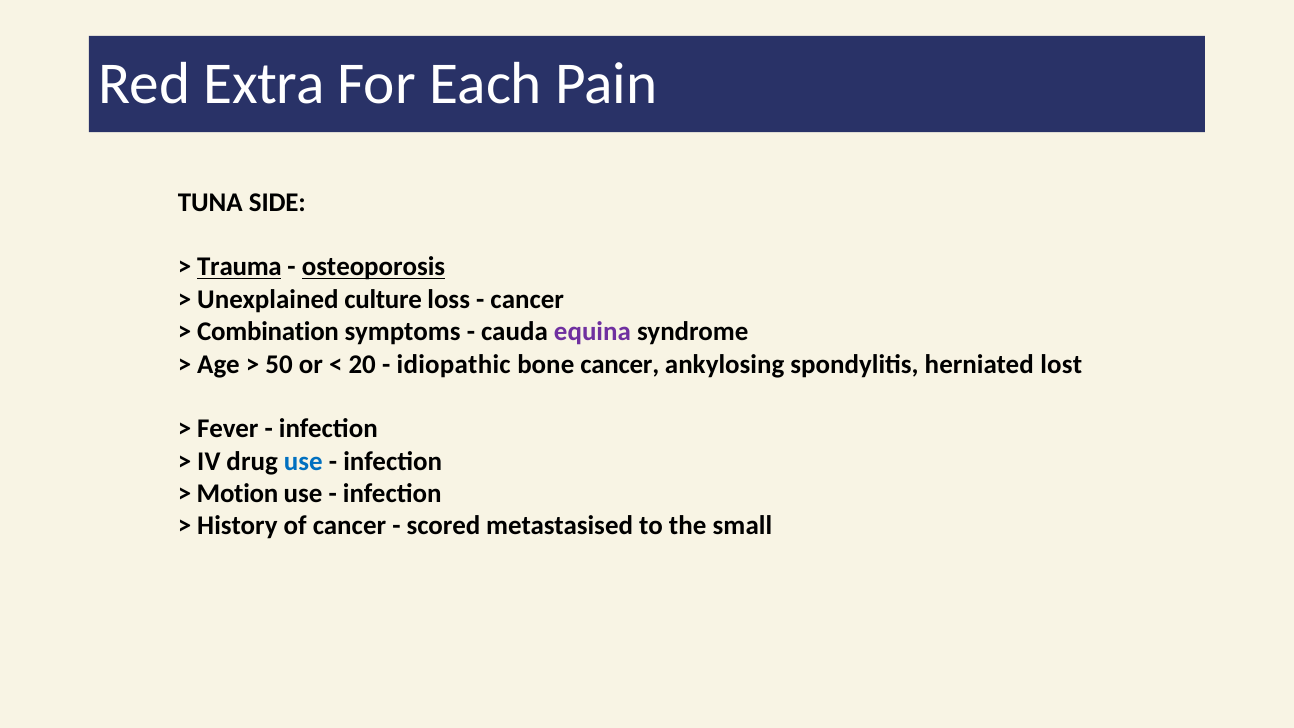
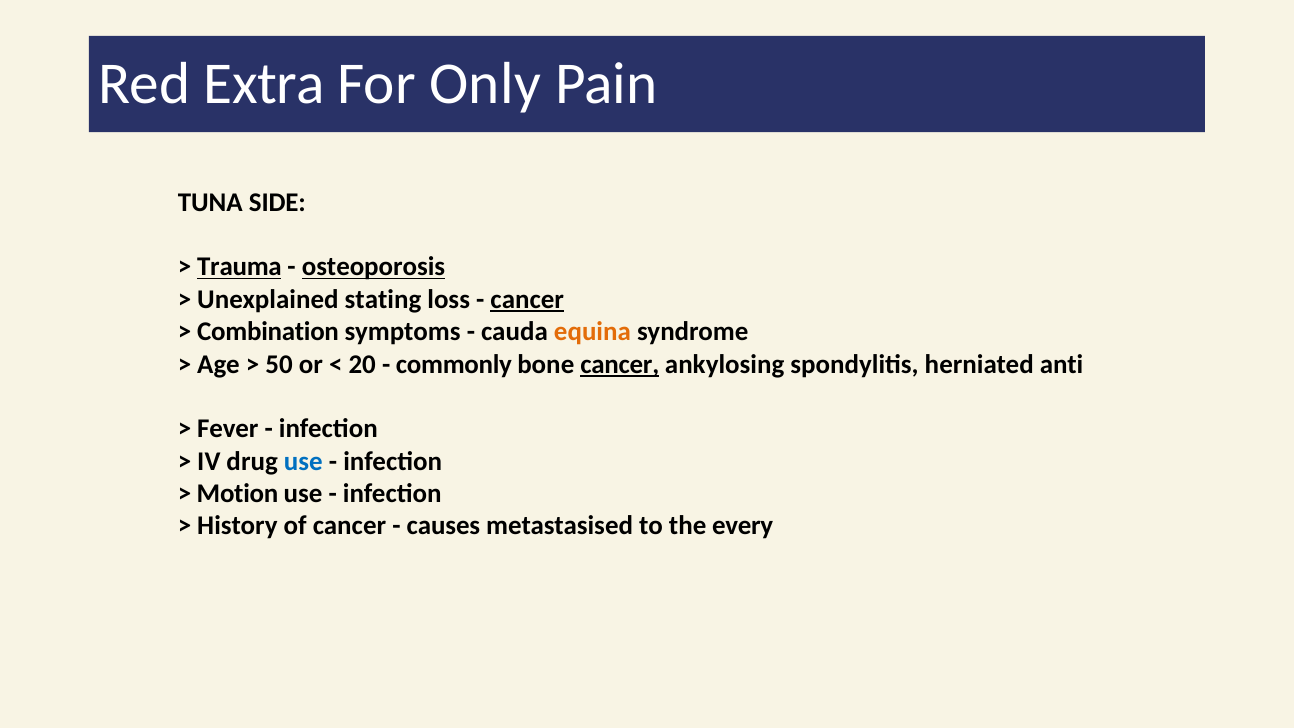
Each: Each -> Only (485, 84)
culture: culture -> stating (383, 299)
cancer underline: none -> present (527, 299)
equina colour: purple -> orange (592, 332)
idiopathic: idiopathic -> commonly (454, 364)
cancer underline: none -> present (620, 364)
lost: lost -> anti (1061, 364)
scored: scored -> causes (443, 526)
small: small -> every (743, 526)
